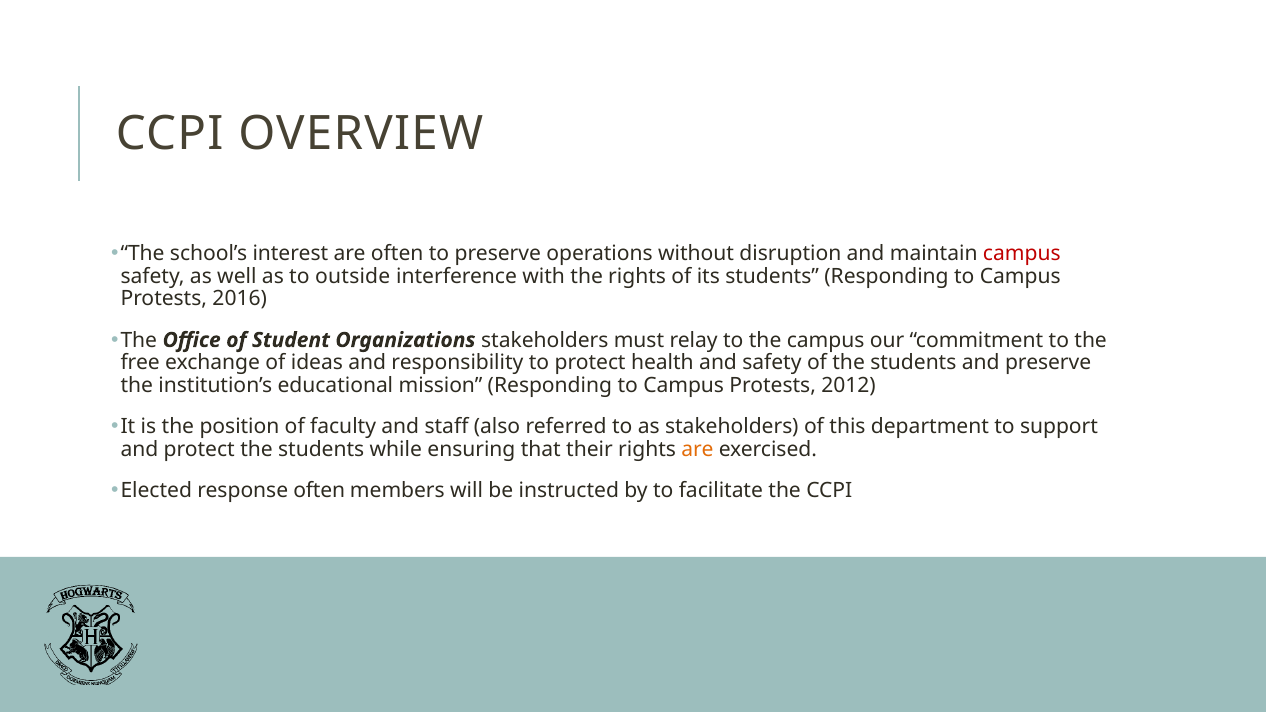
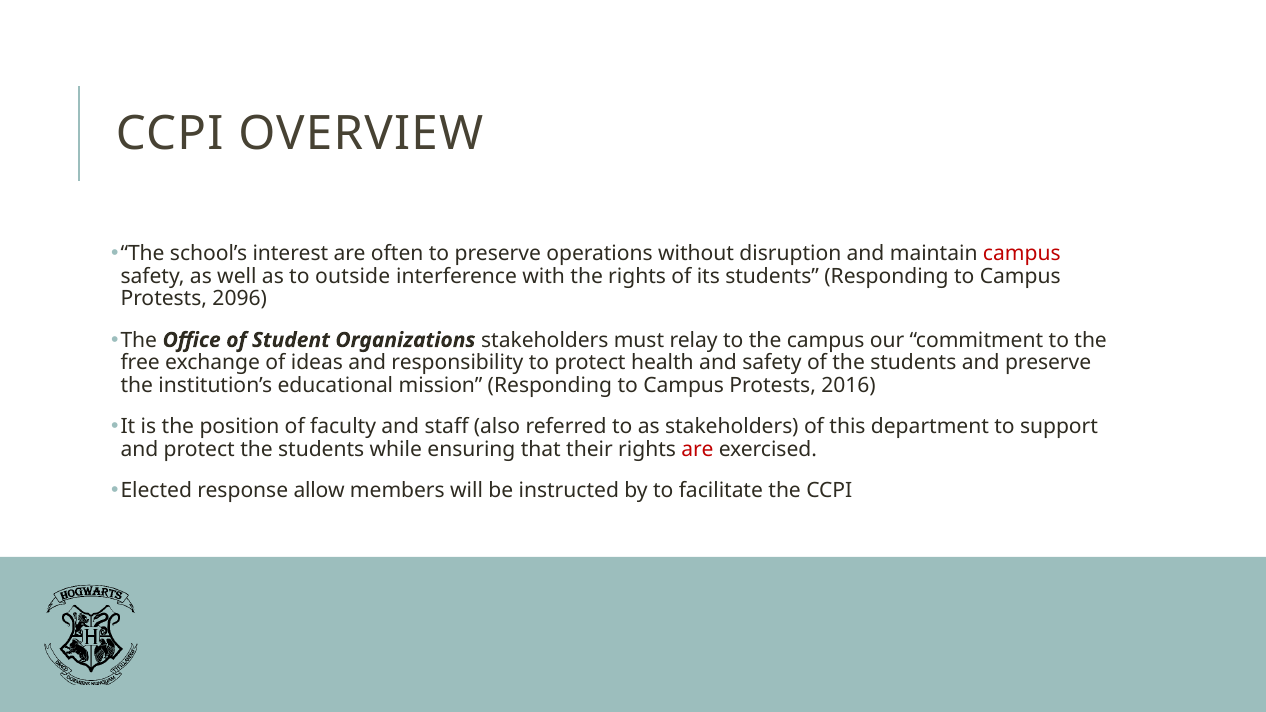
2016: 2016 -> 2096 (240, 299)
2012: 2012 -> 2016 (849, 386)
are colour: orange -> red (697, 450)
response often: often -> allow (319, 491)
